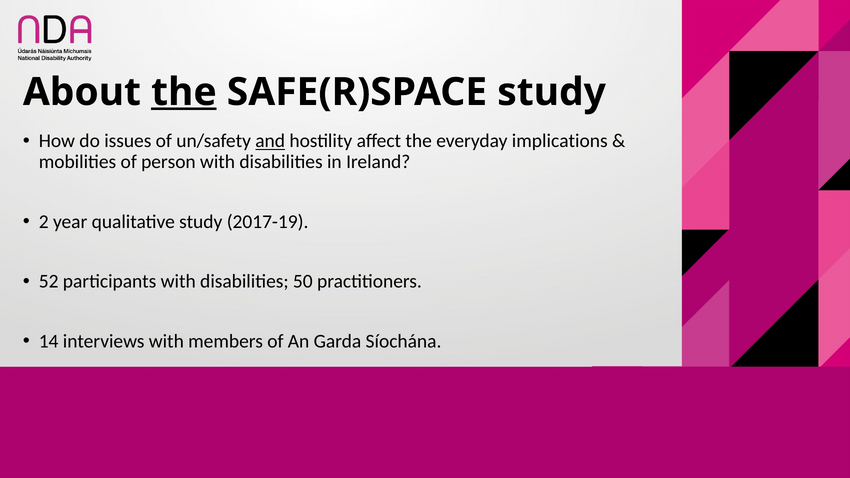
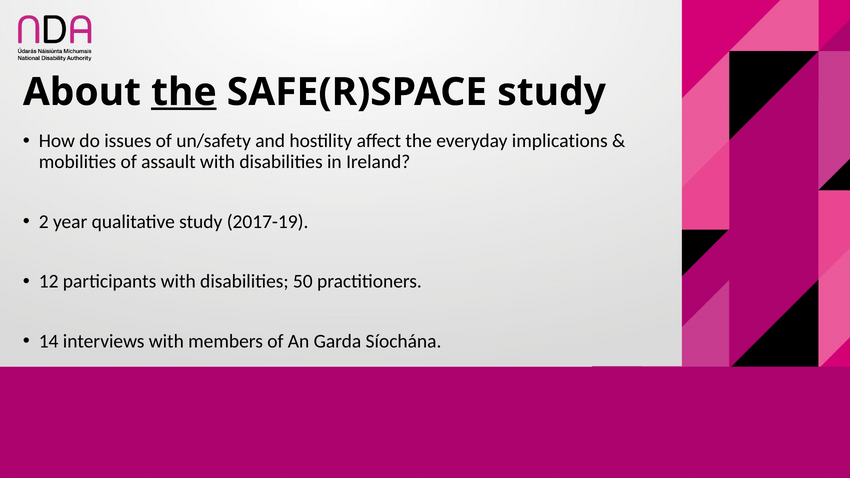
and underline: present -> none (270, 141)
person: person -> assault (168, 162)
52: 52 -> 12 (49, 282)
